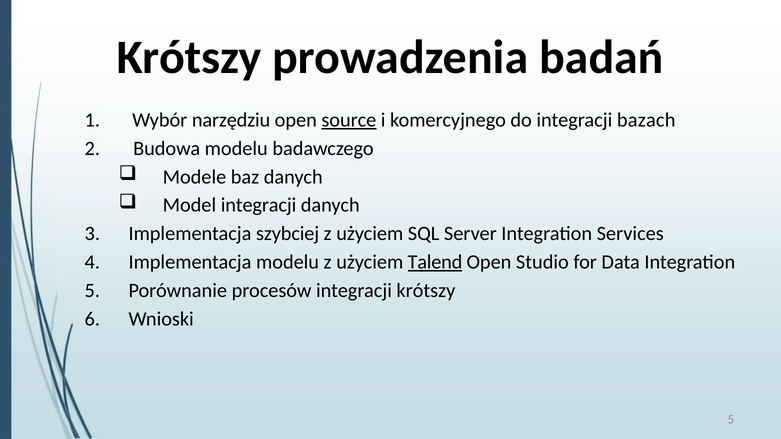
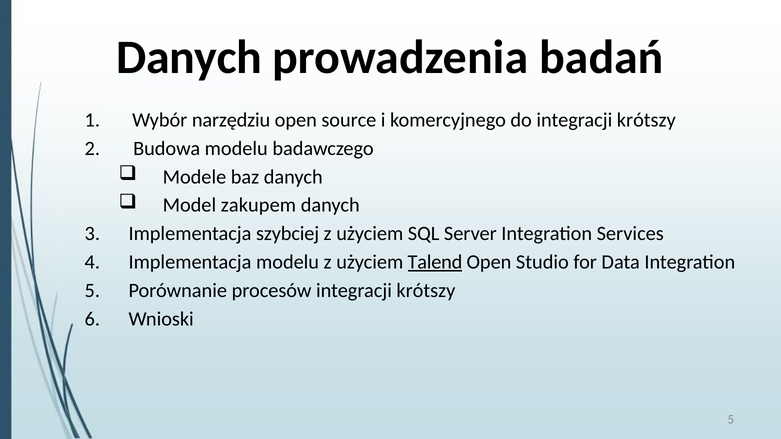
Krótszy: Krótszy -> Danych (189, 58)
source underline: present -> none (349, 120)
do integracji bazach: bazach -> krótszy (646, 120)
Model integracji: integracji -> zakupem (258, 205)
